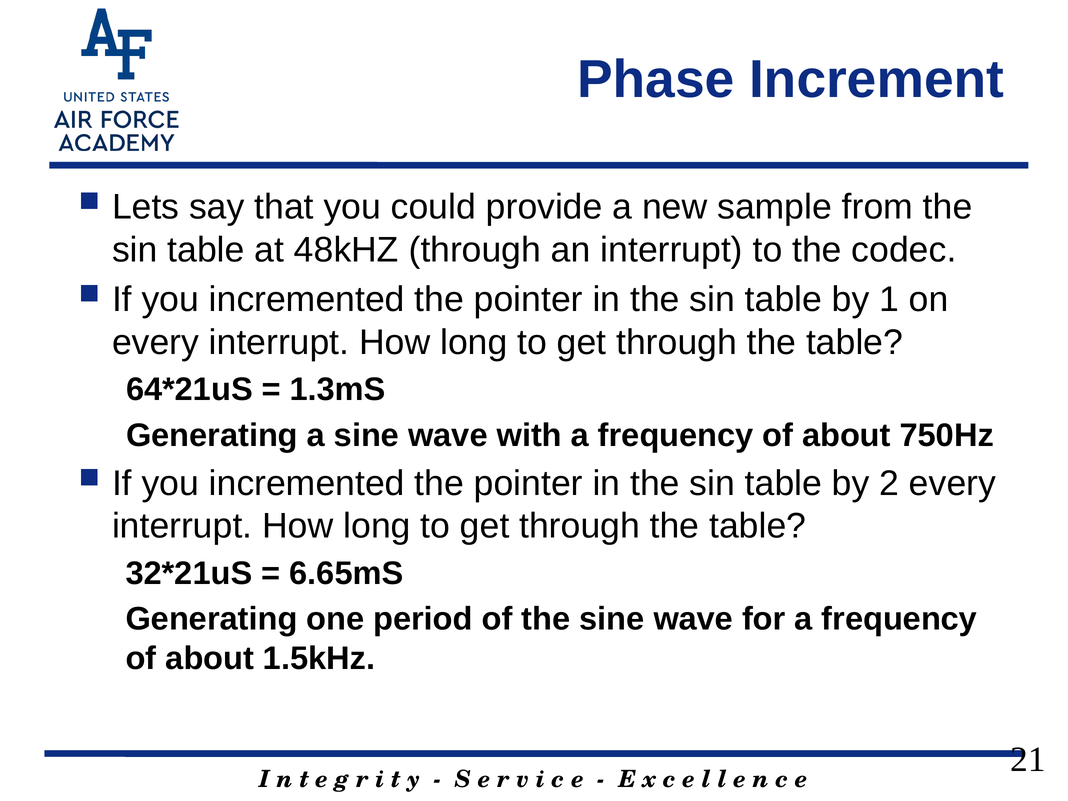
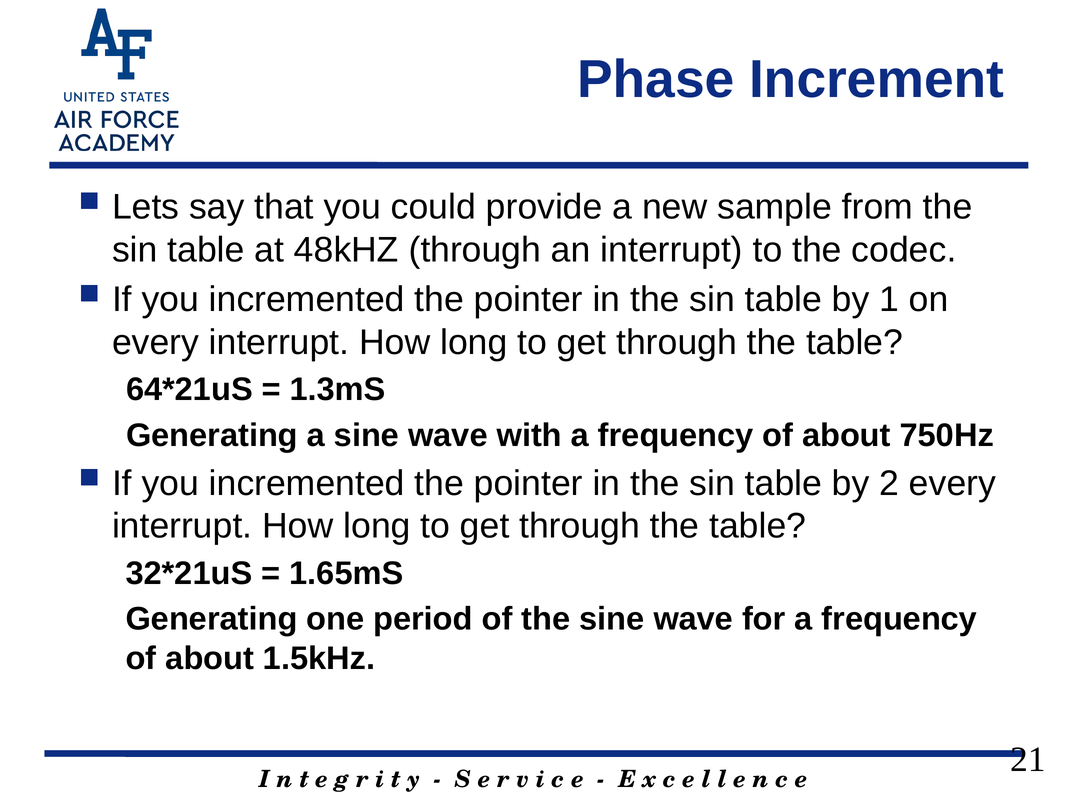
6.65mS: 6.65mS -> 1.65mS (346, 573)
